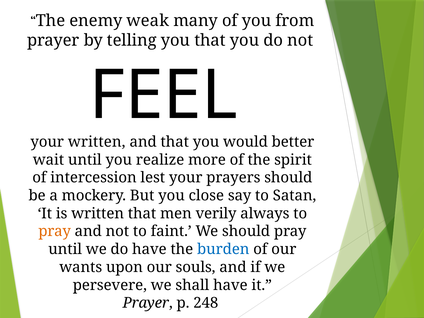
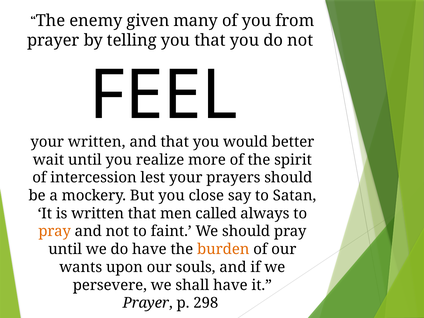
weak: weak -> given (148, 21)
verily: verily -> called (216, 214)
burden colour: blue -> orange (223, 249)
248: 248 -> 298 (206, 303)
